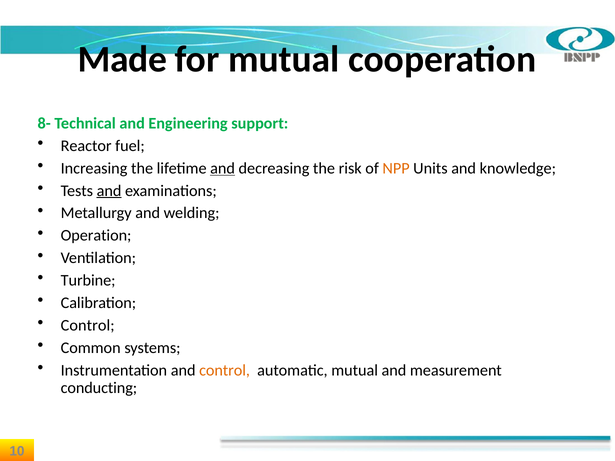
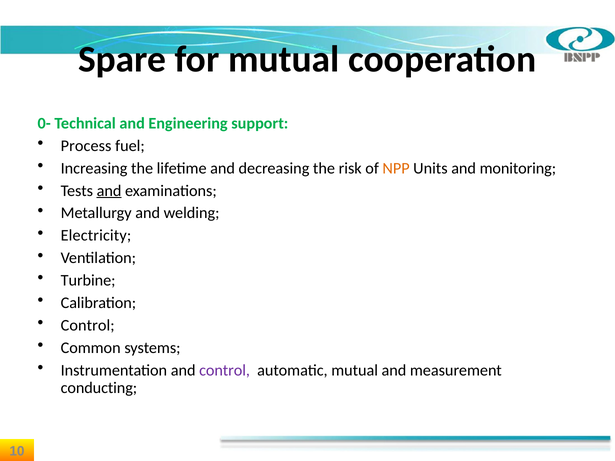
Made: Made -> Spare (122, 60)
8-: 8- -> 0- (44, 123)
Reactor: Reactor -> Process (86, 146)
and underline: present -> none (223, 168)
knowledge: knowledge -> monitoring (518, 168)
Operation: Operation -> Electricity (96, 236)
control colour: orange -> purple (225, 370)
